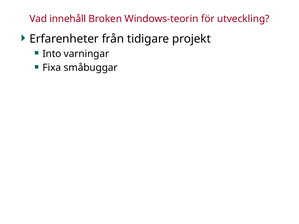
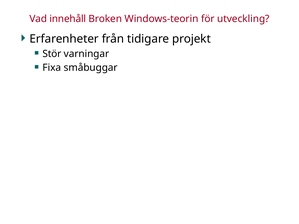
Into: Into -> Stör (52, 54)
